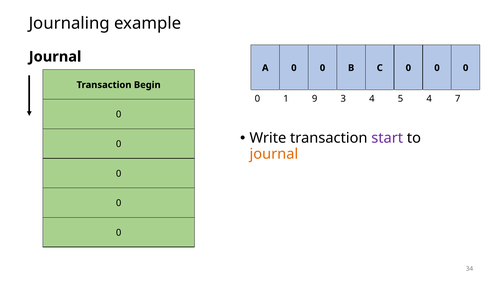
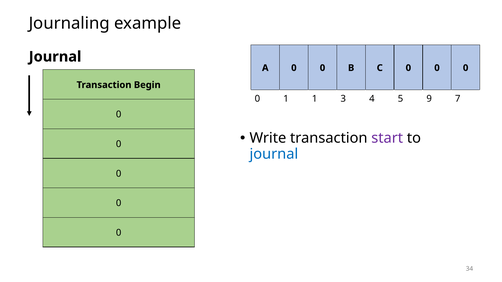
1 9: 9 -> 1 (315, 99)
5 4: 4 -> 9 (429, 99)
journal colour: orange -> blue (274, 154)
